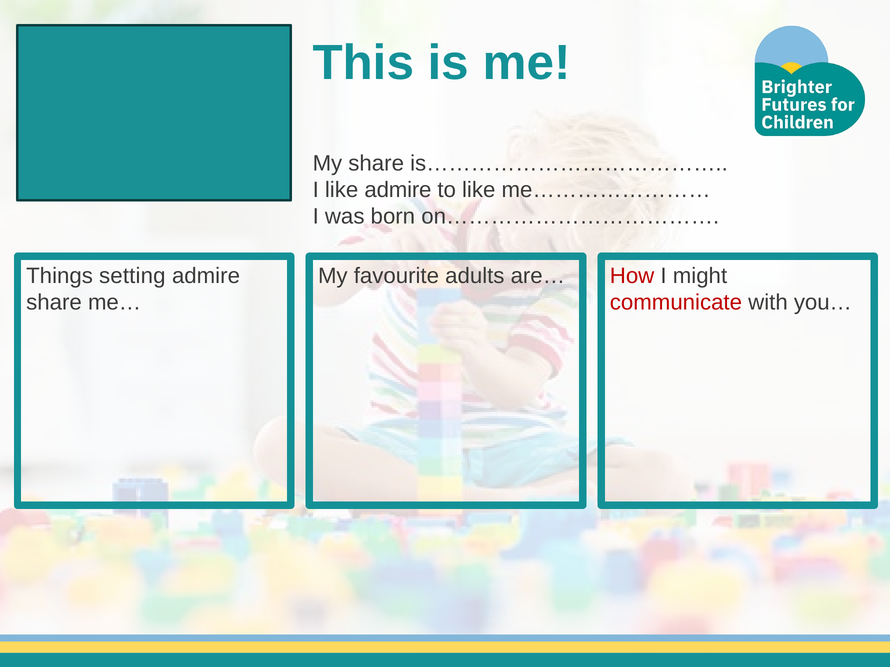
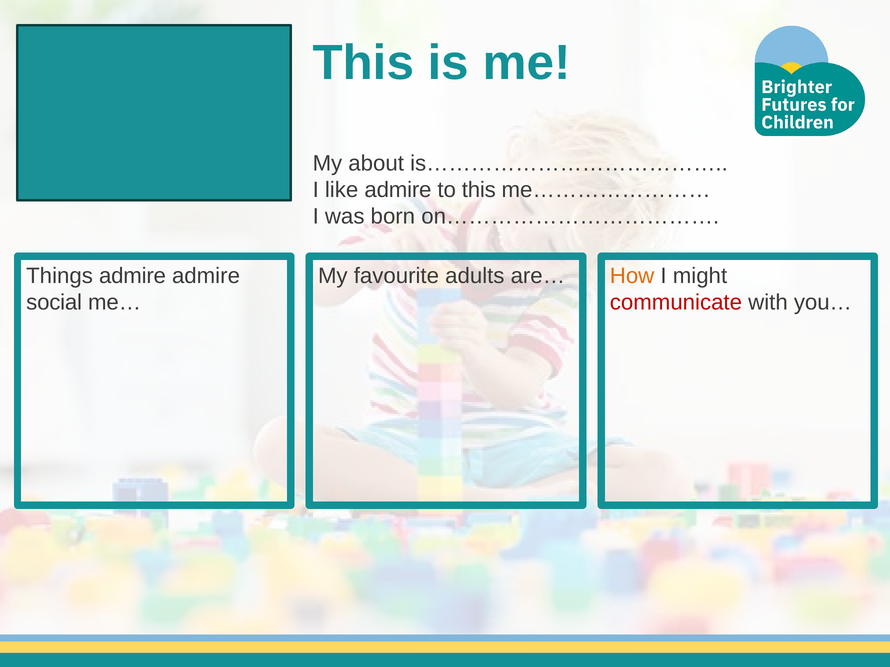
My share: share -> about (376, 163)
to like: like -> this (479, 190)
Things setting: setting -> admire (133, 276)
How colour: red -> orange (632, 276)
share: share -> social (54, 303)
